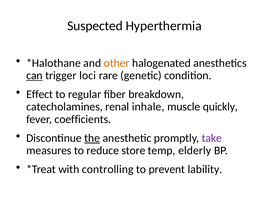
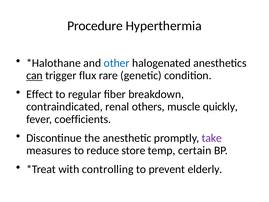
Suspected: Suspected -> Procedure (95, 26)
other colour: orange -> blue (117, 63)
loci: loci -> flux (88, 75)
catecholamines: catecholamines -> contraindicated (64, 107)
inhale: inhale -> others (148, 107)
the underline: present -> none (92, 138)
elderly: elderly -> certain (195, 150)
lability: lability -> elderly (205, 169)
